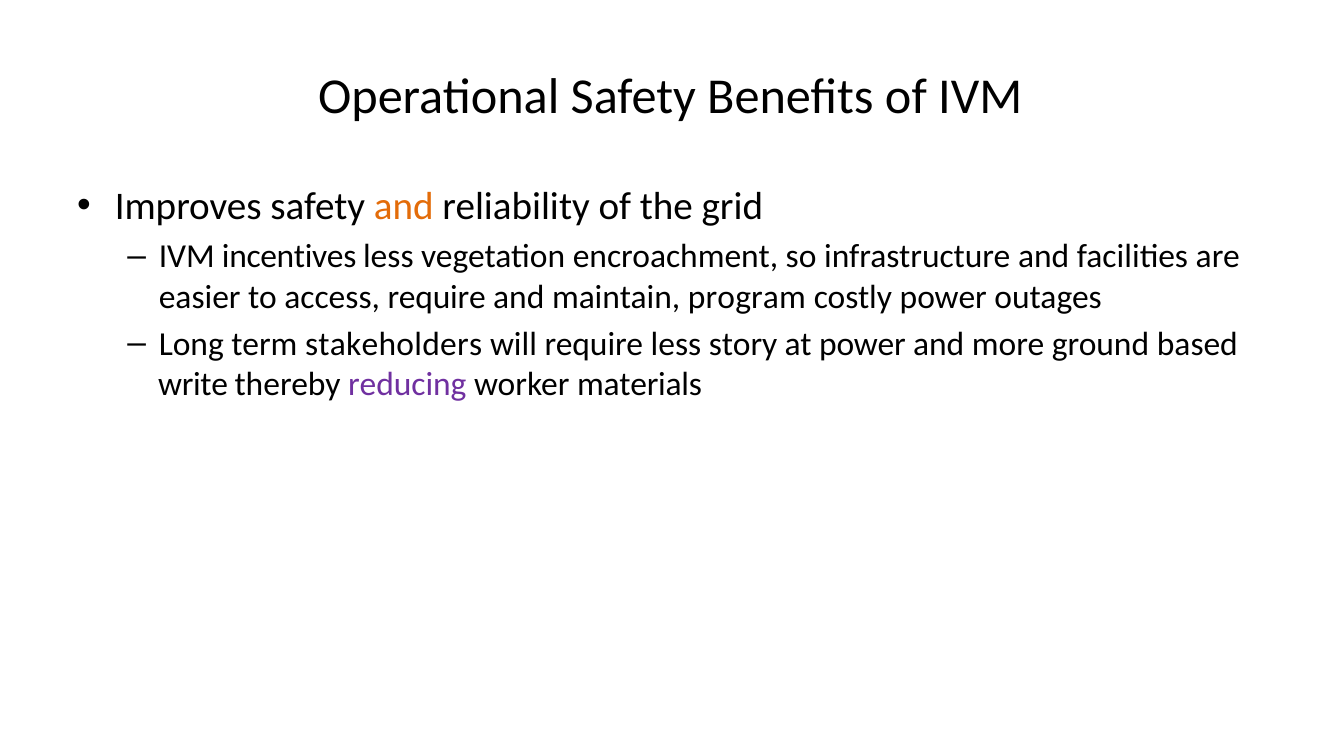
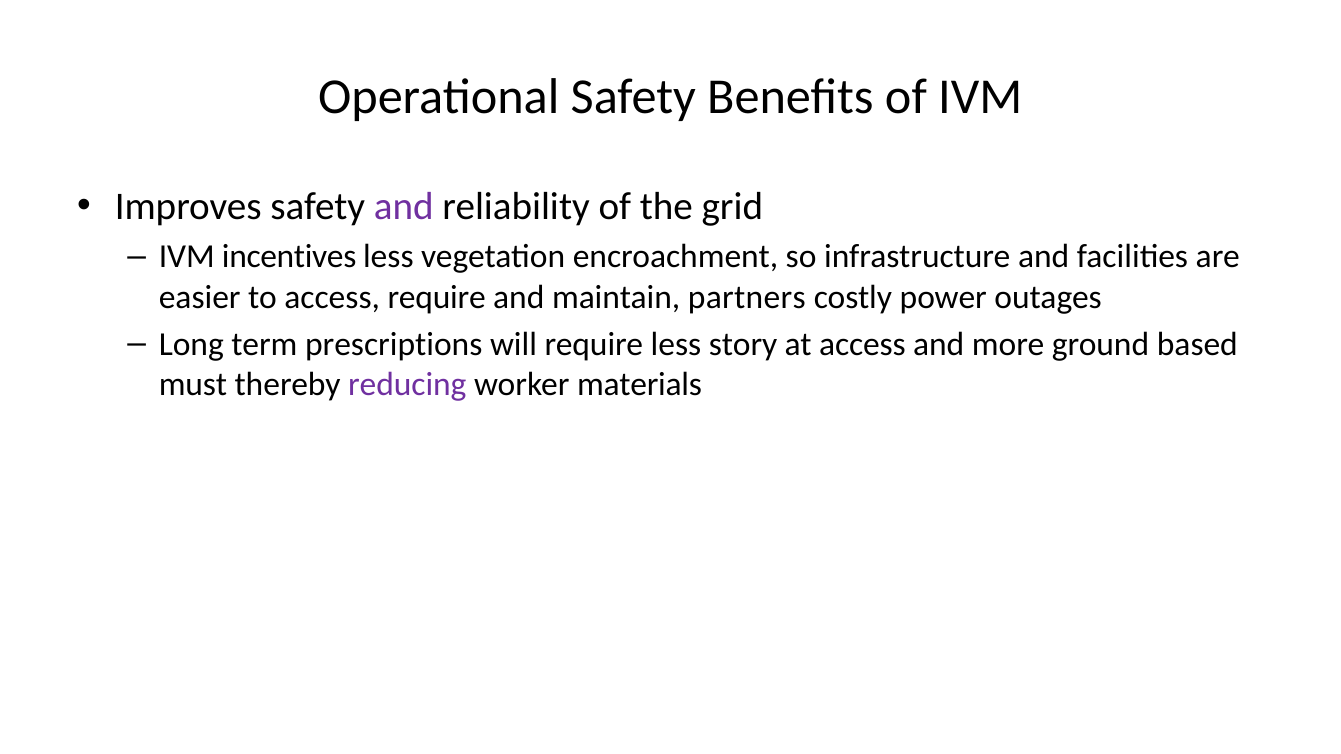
and colour: orange -> purple (404, 207)
program: program -> partners (747, 297)
stakeholders: stakeholders -> prescriptions (394, 344)
at power: power -> access (862, 344)
write: write -> must (193, 384)
